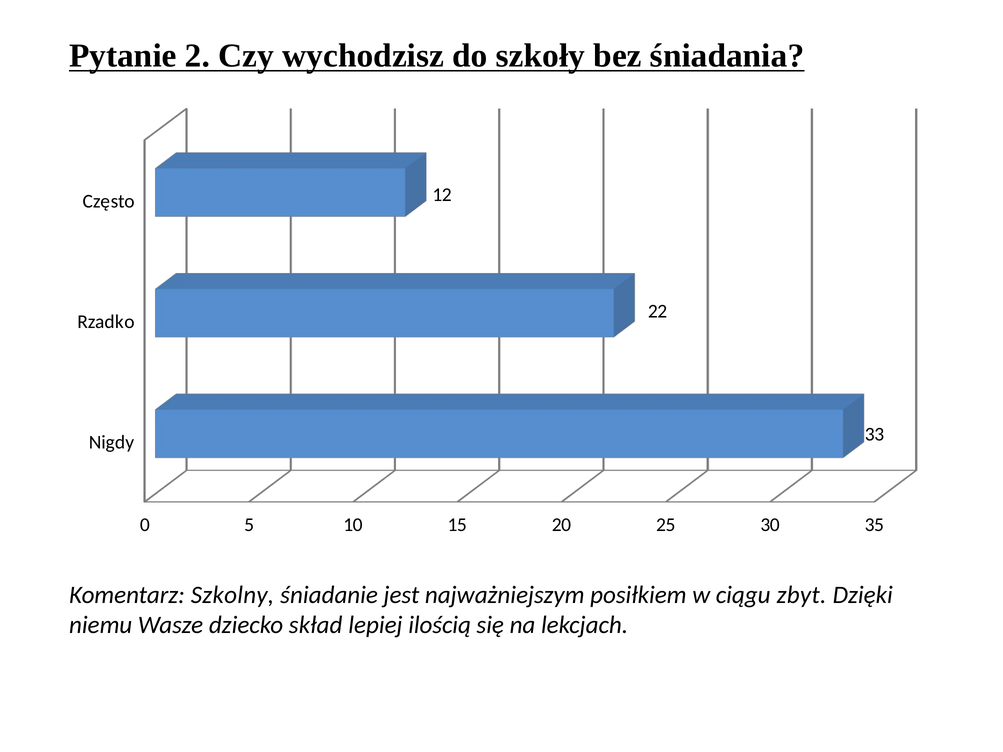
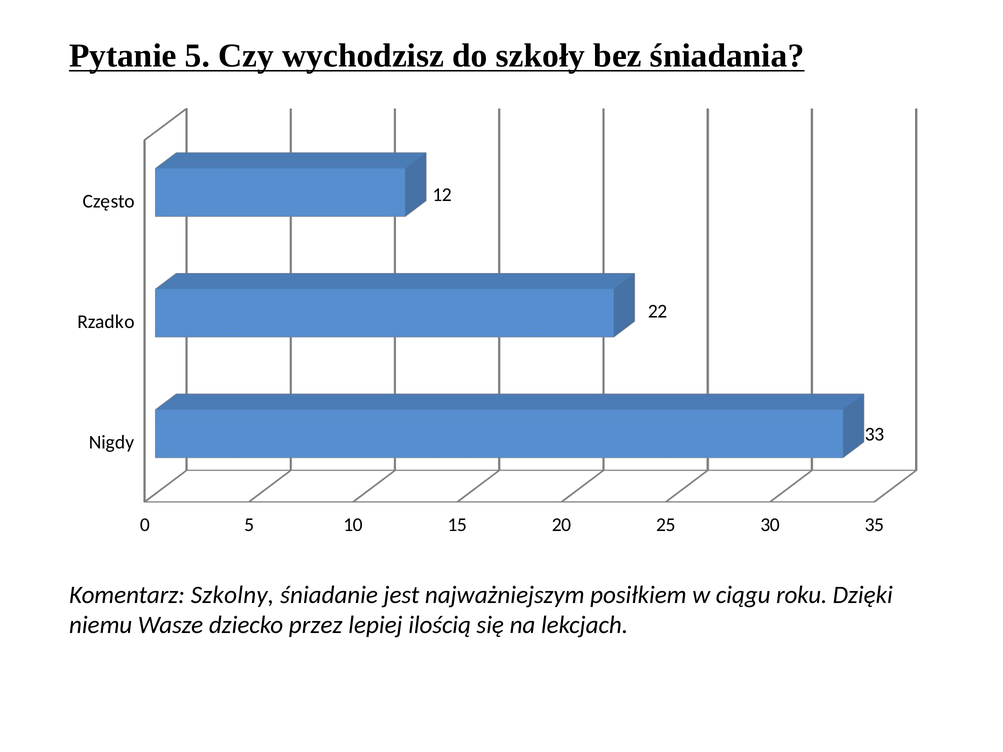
Pytanie 2: 2 -> 5 (198, 56)
zbyt: zbyt -> roku (802, 595)
skład: skład -> przez (316, 625)
